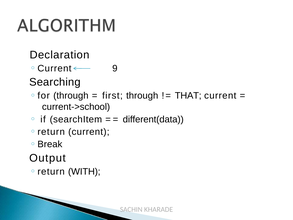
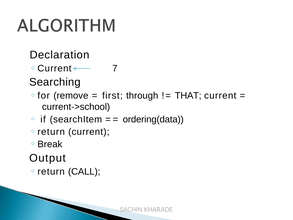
9: 9 -> 7 (115, 68)
through: through -> remove (71, 96)
different(data: different(data -> ordering(data (153, 119)
WITH: WITH -> CALL (84, 171)
